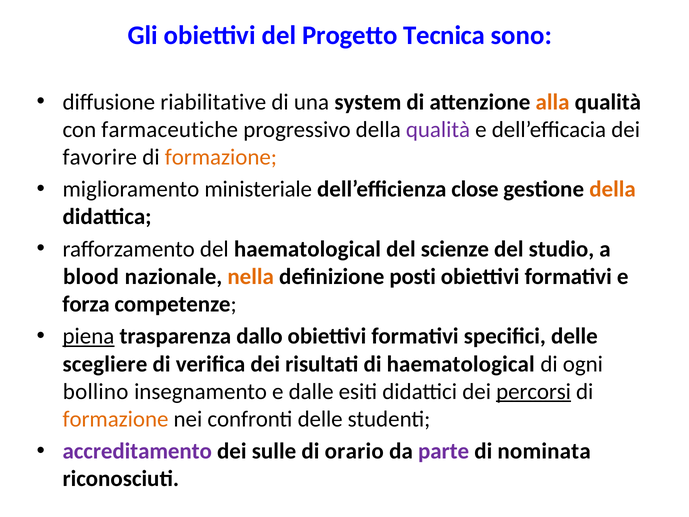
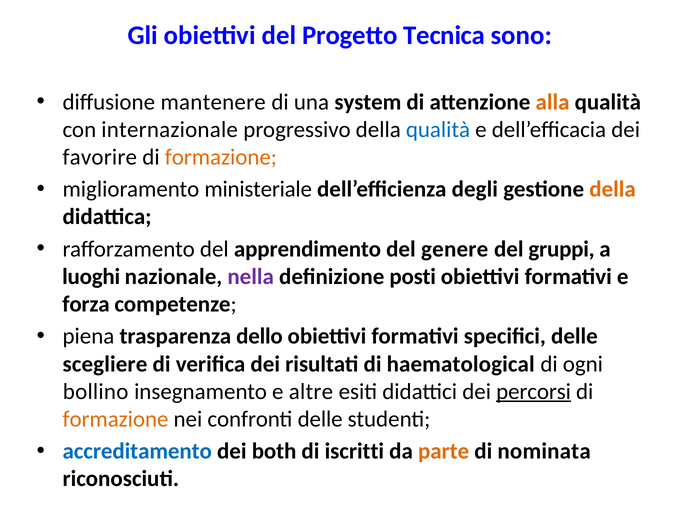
riabilitative: riabilitative -> mantenere (213, 102)
farmaceutiche: farmaceutiche -> internazionale (170, 130)
qualità colour: purple -> blue (438, 130)
close: close -> degli (475, 189)
del haematological: haematological -> apprendimento (308, 249)
scienze: scienze -> genere (455, 249)
studio: studio -> gruppi (562, 249)
blood: blood -> luoghi (91, 276)
nella colour: orange -> purple (251, 276)
piena underline: present -> none (88, 336)
dallo: dallo -> dello (260, 336)
dalle: dalle -> altre (311, 391)
accreditamento colour: purple -> blue (137, 451)
sulle: sulle -> both (274, 451)
orario: orario -> iscritti (354, 451)
parte colour: purple -> orange (444, 451)
